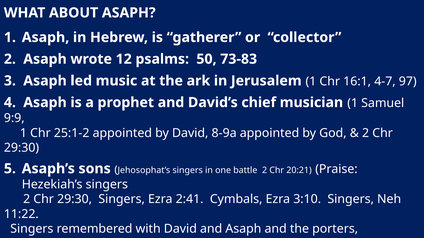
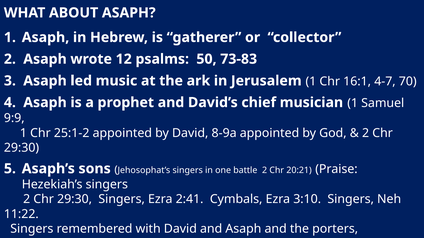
97: 97 -> 70 (408, 82)
